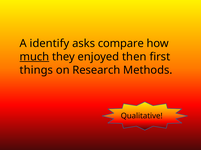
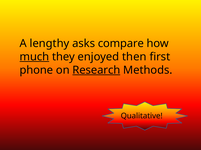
identify: identify -> lengthy (49, 44)
things: things -> phone (36, 70)
Research underline: none -> present (96, 70)
